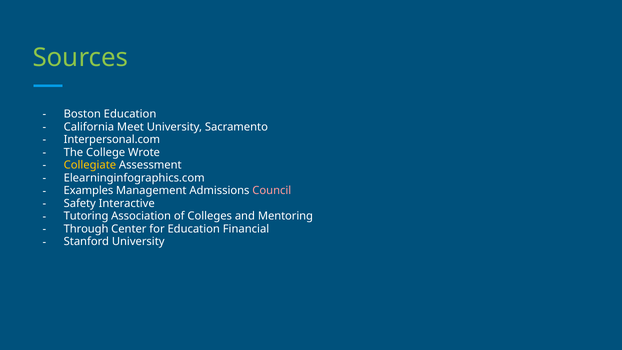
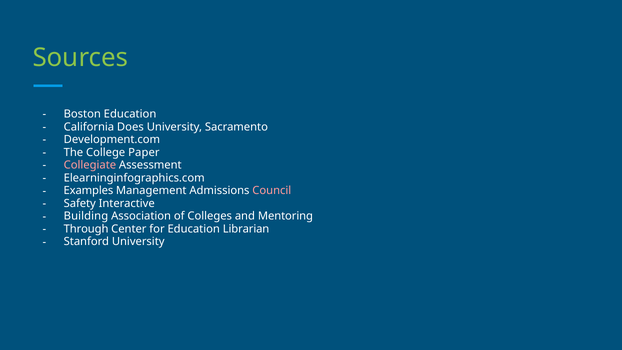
Meet: Meet -> Does (130, 127)
Interpersonal.com: Interpersonal.com -> Development.com (112, 140)
Wrote: Wrote -> Paper (144, 152)
Collegiate colour: yellow -> pink (90, 165)
Tutoring: Tutoring -> Building (86, 216)
Financial: Financial -> Librarian (246, 229)
